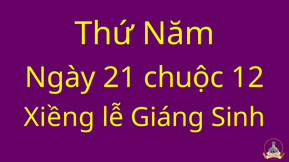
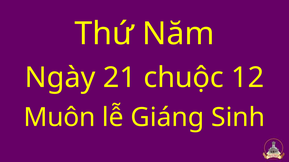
Xiềng: Xiềng -> Muôn (60, 118)
